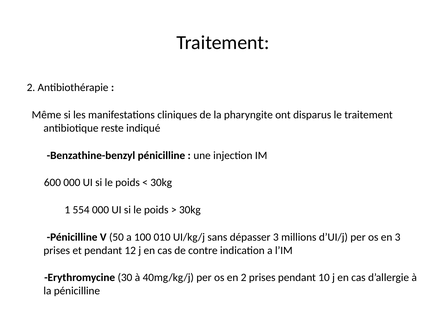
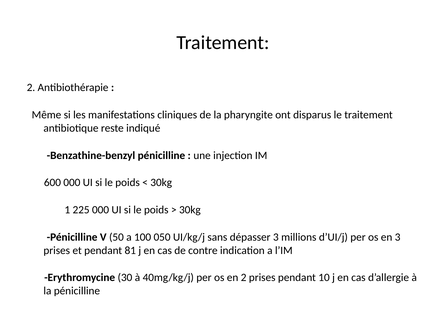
554: 554 -> 225 (81, 210)
010: 010 -> 050 (162, 237)
12: 12 -> 81 (130, 251)
